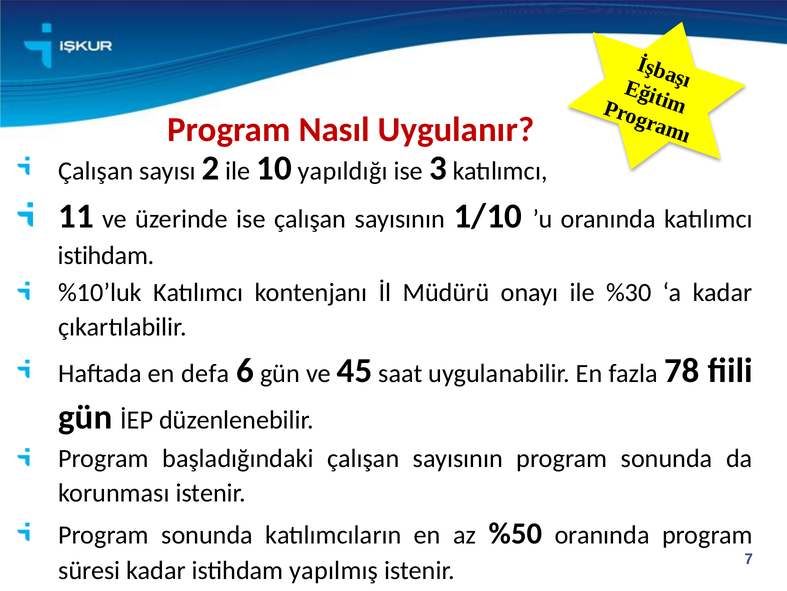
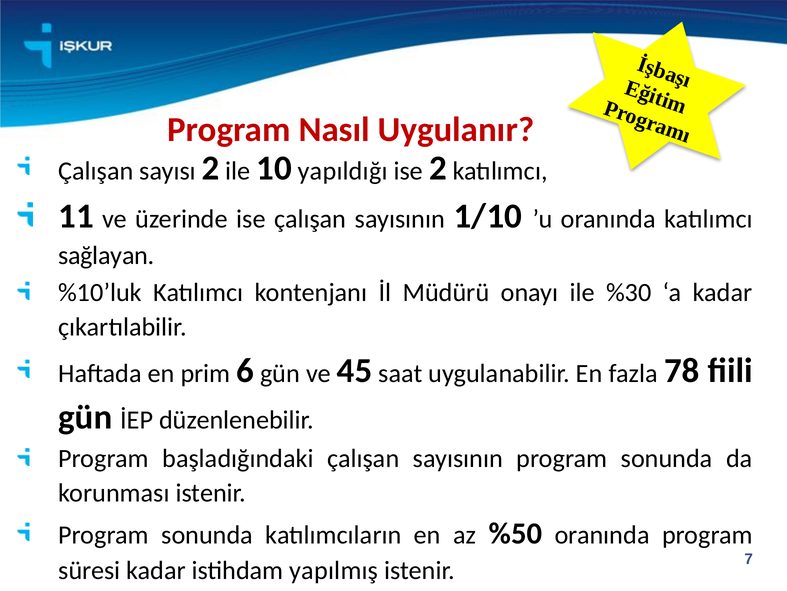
ise 3: 3 -> 2 (438, 168)
istihdam: istihdam -> sağlayan (106, 255)
defa: defa -> prim (206, 373)
